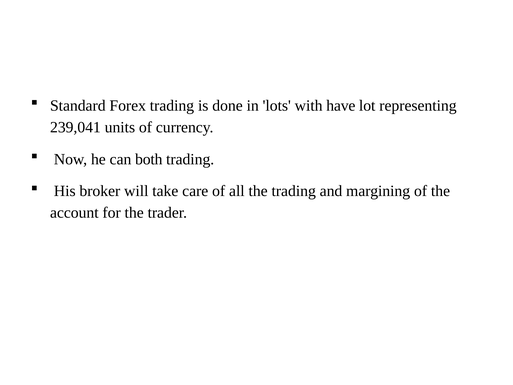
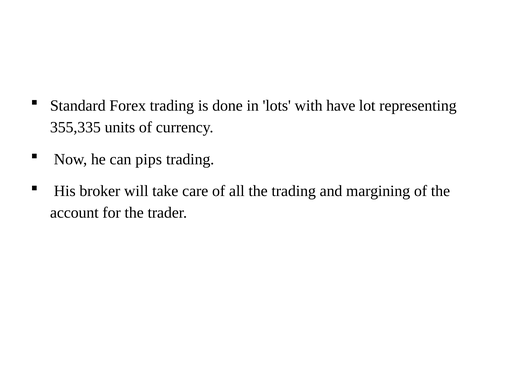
239,041: 239,041 -> 355,335 (75, 127)
both: both -> pips (149, 159)
